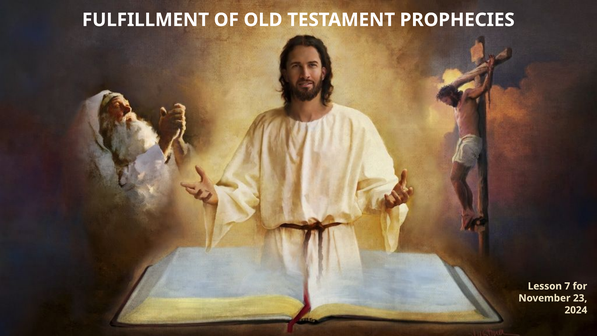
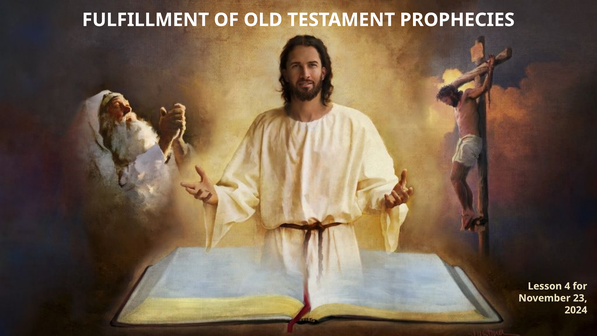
7: 7 -> 4 (567, 286)
